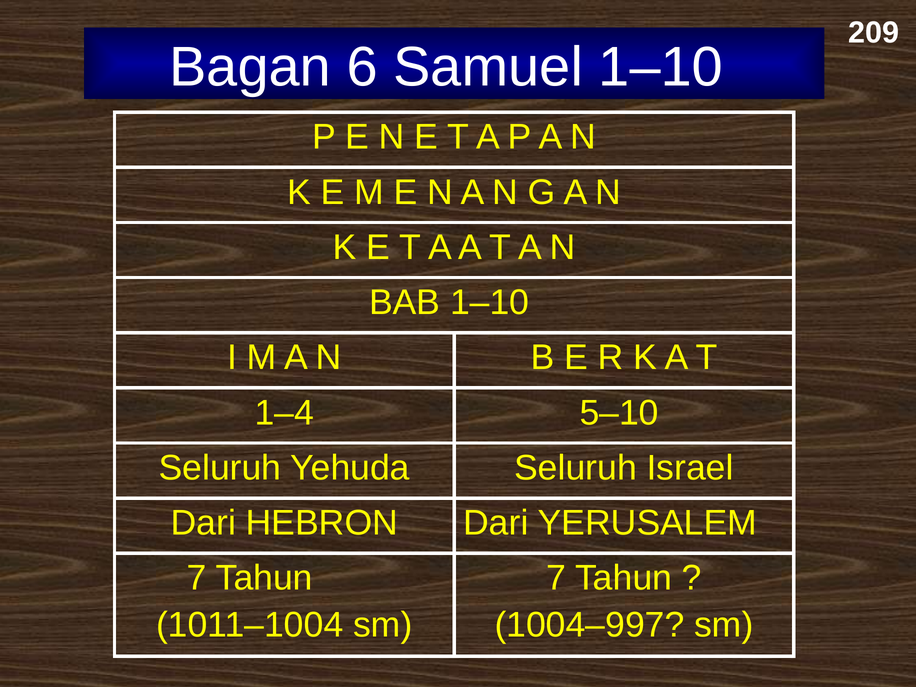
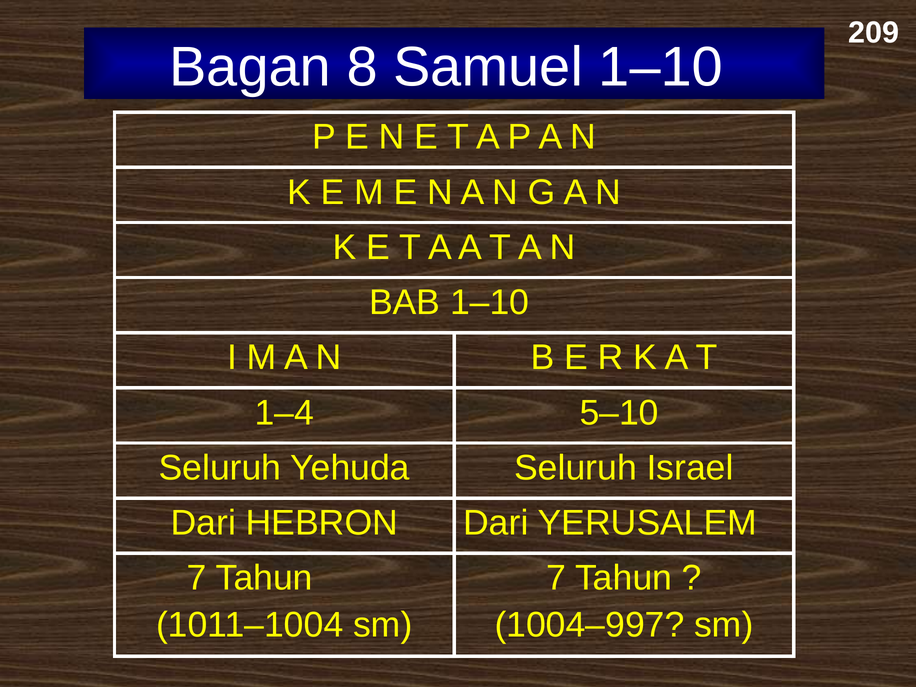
6: 6 -> 8 (362, 67)
